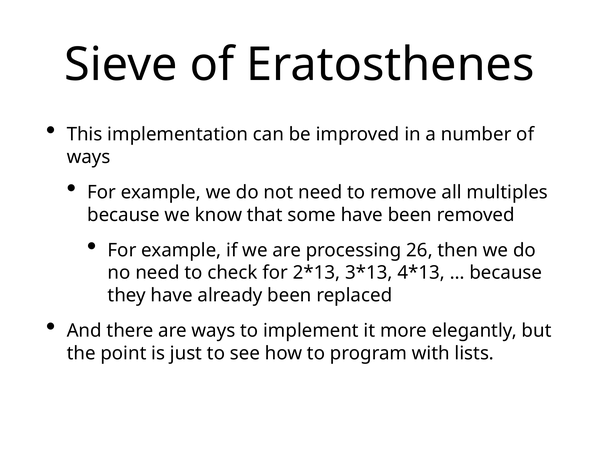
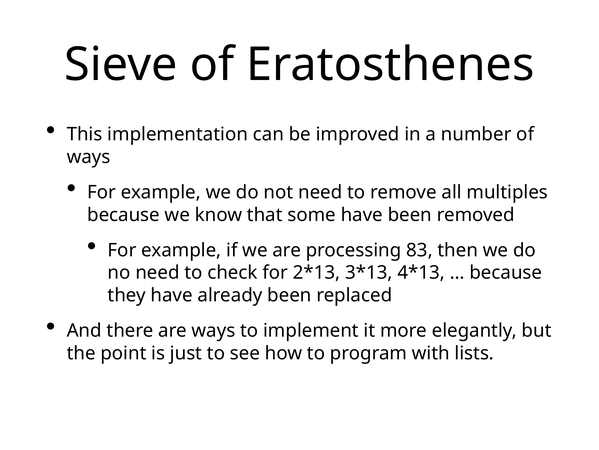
26: 26 -> 83 (419, 250)
